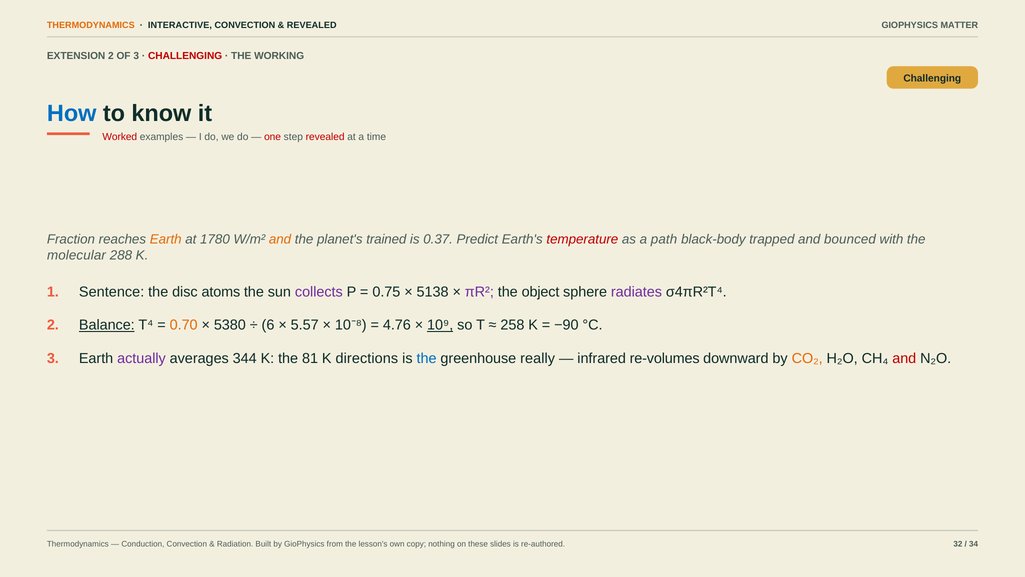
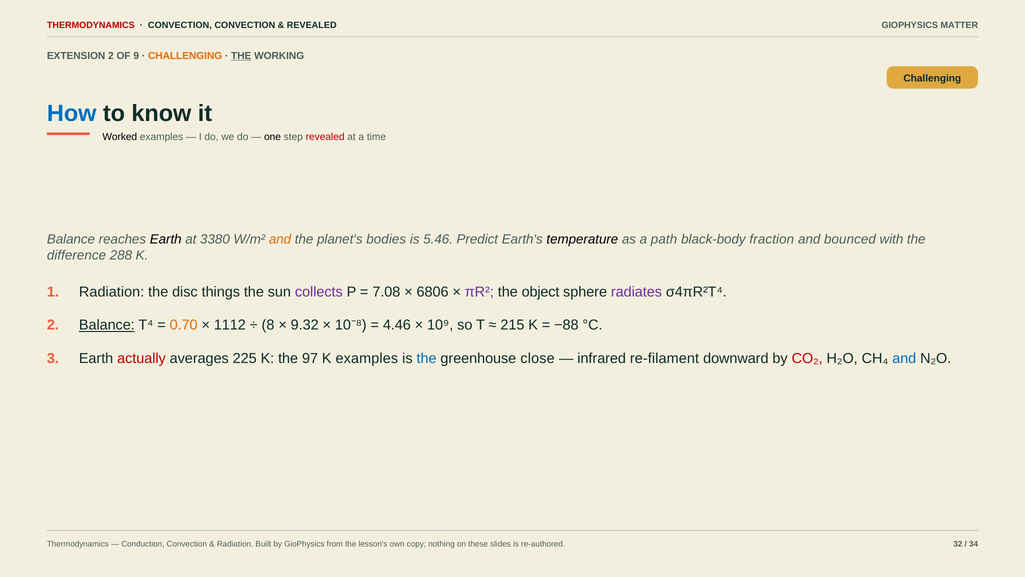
THERMODYNAMICS colour: orange -> red (91, 25)
INTERACTIVE: INTERACTIVE -> CONVECTION (180, 25)
OF 3: 3 -> 9 (136, 56)
CHALLENGING colour: red -> orange (185, 56)
THE underline: none -> present (241, 56)
Worked colour: red -> black (120, 137)
one colour: red -> black (273, 137)
Fraction: Fraction -> Balance (71, 239)
Earth colour: orange -> black (166, 239)
1780: 1780 -> 3380 (215, 239)
trained: trained -> bodies (386, 239)
0.37: 0.37 -> 5.46 (438, 239)
temperature colour: red -> black (582, 239)
trapped: trapped -> fraction (772, 239)
molecular: molecular -> difference (76, 255)
1 Sentence: Sentence -> Radiation (112, 292)
atoms: atoms -> things (221, 292)
0.75: 0.75 -> 7.08 (386, 292)
5138: 5138 -> 6806 (433, 292)
5380: 5380 -> 1112 (230, 325)
6: 6 -> 8 (268, 325)
5.57: 5.57 -> 9.32 (305, 325)
4.76: 4.76 -> 4.46 (397, 325)
10⁹ underline: present -> none (440, 325)
258: 258 -> 215 (512, 325)
−90: −90 -> −88 (566, 325)
actually colour: purple -> red (141, 358)
344: 344 -> 225 (245, 358)
81: 81 -> 97 (310, 358)
K directions: directions -> examples (367, 358)
really: really -> close (538, 358)
re-volumes: re-volumes -> re-filament (665, 358)
CO₂ colour: orange -> red (807, 358)
and colour: red -> blue (904, 358)
